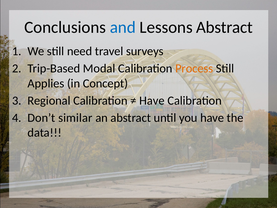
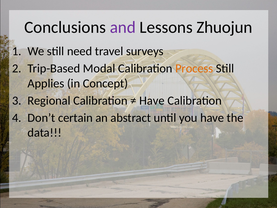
and colour: blue -> purple (123, 27)
Lessons Abstract: Abstract -> Zhuojun (224, 27)
similar: similar -> certain (75, 118)
